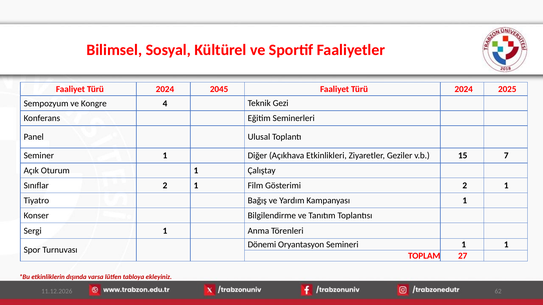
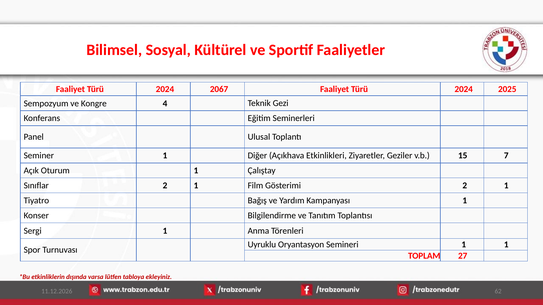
2045: 2045 -> 2067 (219, 89)
Dönemi: Dönemi -> Uyruklu (262, 245)
